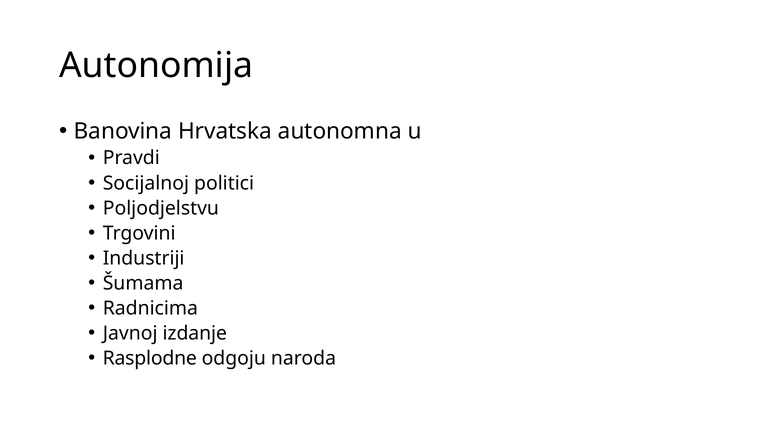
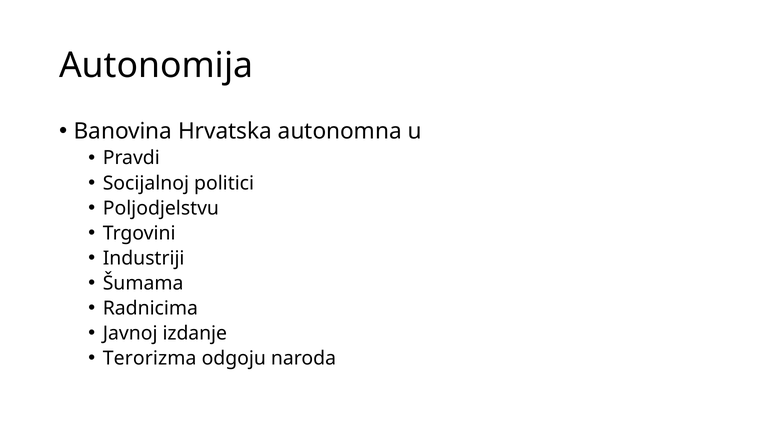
Rasplodne: Rasplodne -> Terorizma (150, 358)
